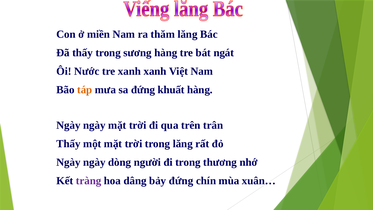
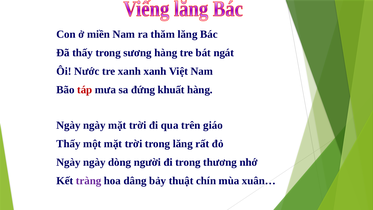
táp colour: orange -> red (85, 90)
trân: trân -> giáo (213, 125)
bảy đứng: đứng -> thuật (181, 181)
